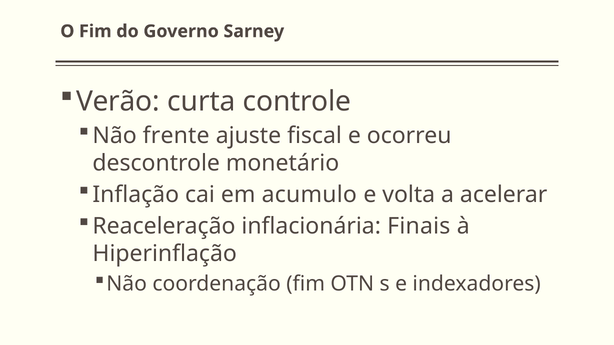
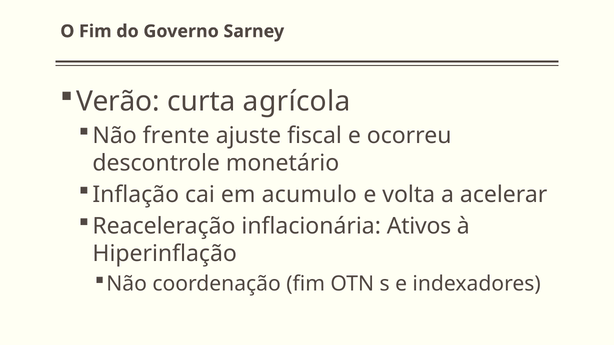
controle: controle -> agrícola (297, 102)
Finais: Finais -> Ativos (419, 226)
